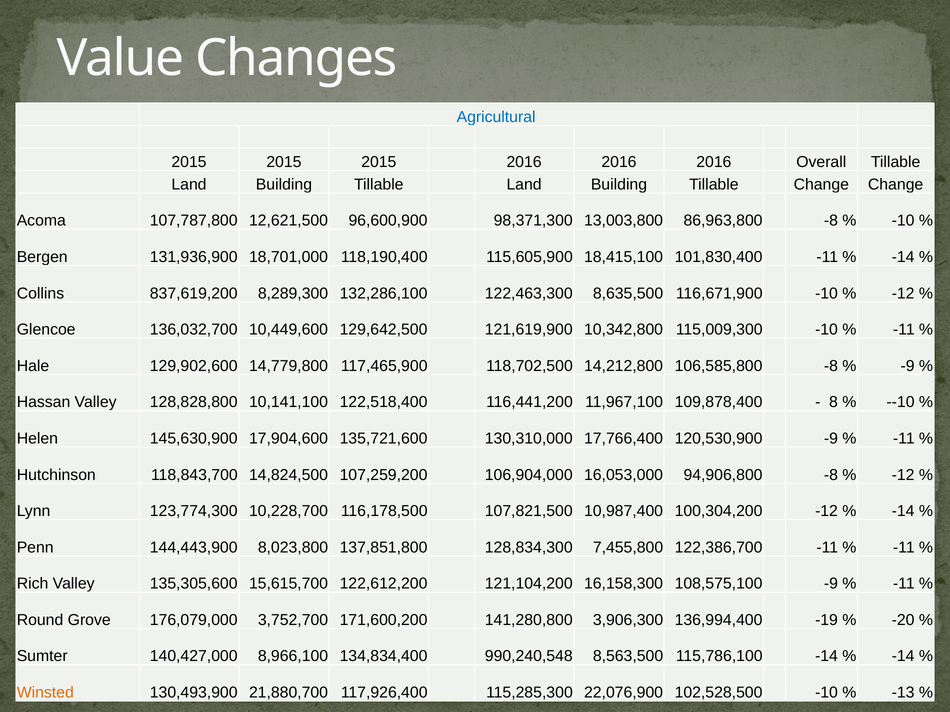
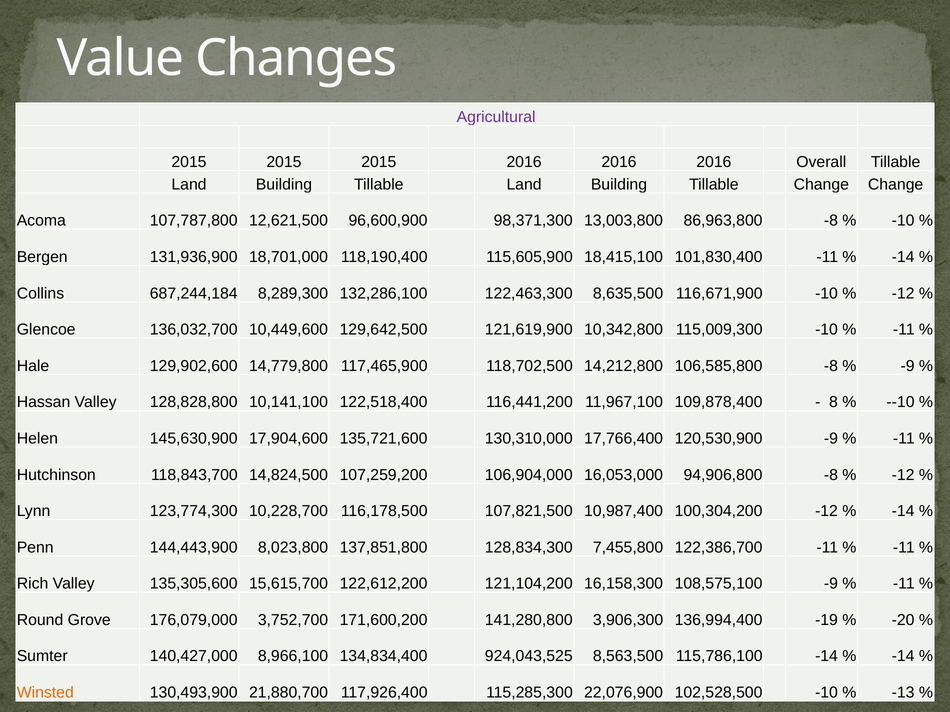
Agricultural colour: blue -> purple (496, 117)
837,619,200: 837,619,200 -> 687,244,184 (194, 294)
990,240,548: 990,240,548 -> 924,043,525 (529, 657)
